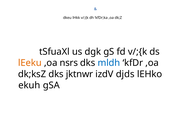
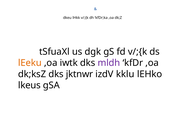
nsrs: nsrs -> iwtk (69, 63)
mldh colour: blue -> purple (109, 63)
djds: djds -> kklu (125, 74)
ekuh: ekuh -> lkeus (29, 85)
